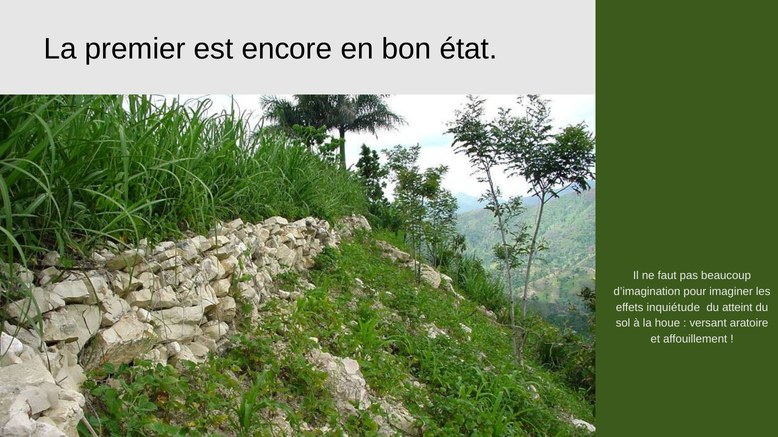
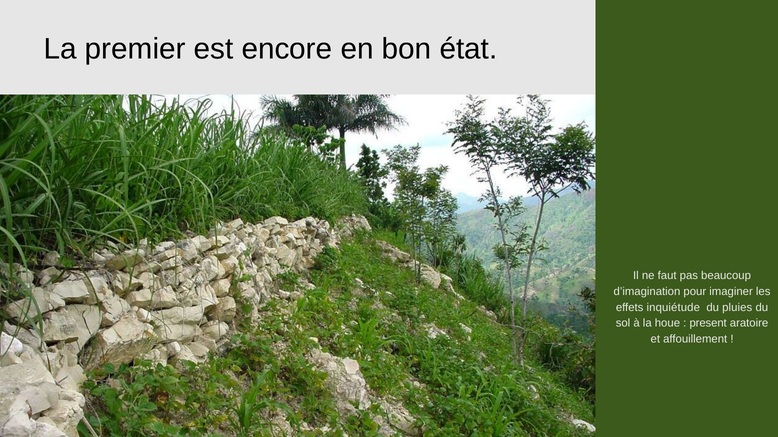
atteint: atteint -> pluies (737, 308)
versant: versant -> present (708, 324)
